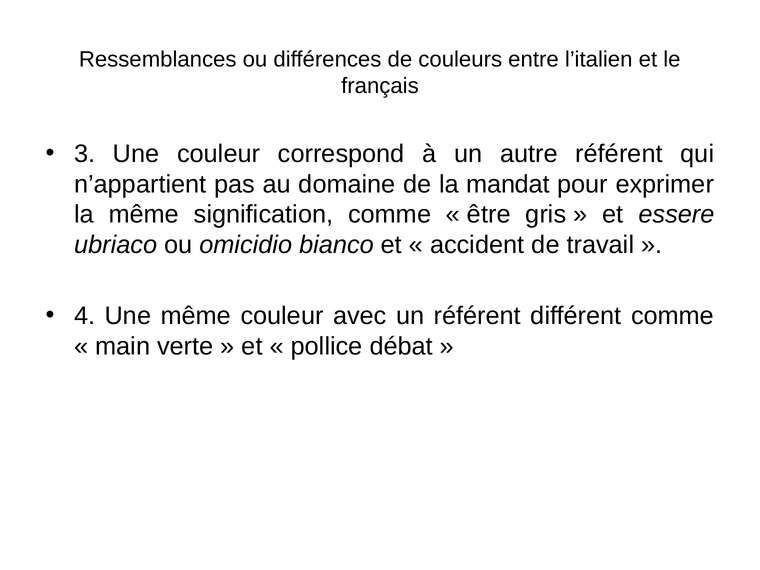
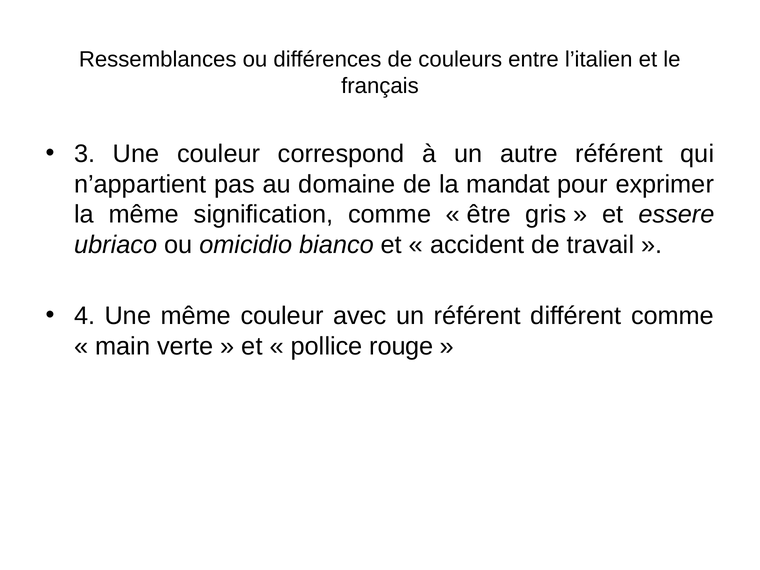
débat: débat -> rouge (401, 346)
